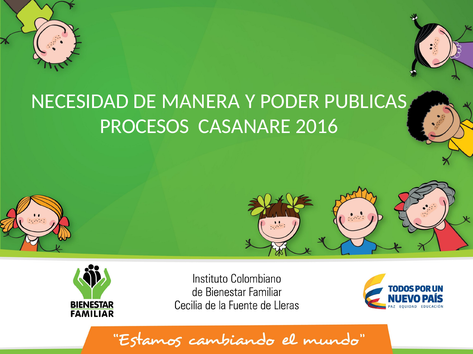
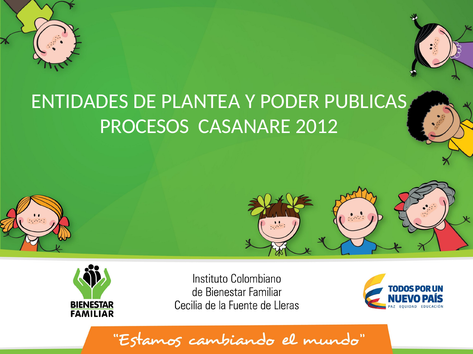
NECESIDAD: NECESIDAD -> ENTIDADES (80, 101)
MANERA: MANERA -> PLANTEA (201, 101)
2016: 2016 -> 2012 (317, 127)
